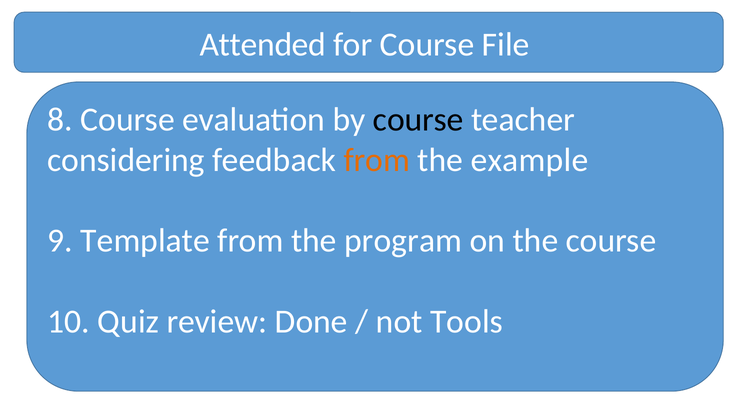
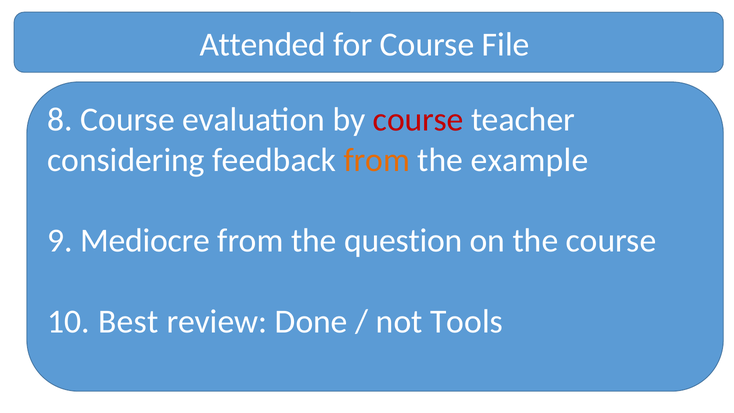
course colour: black -> red (418, 120)
Template: Template -> Mediocre (145, 241)
program: program -> question (403, 241)
Quiz: Quiz -> Best (128, 321)
